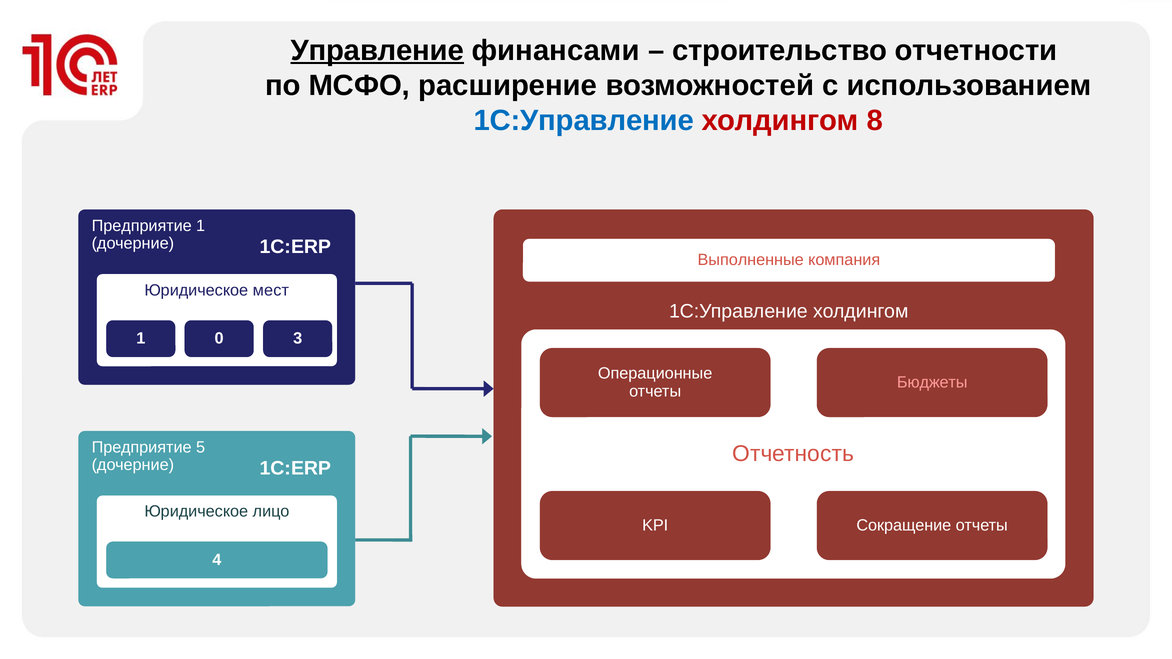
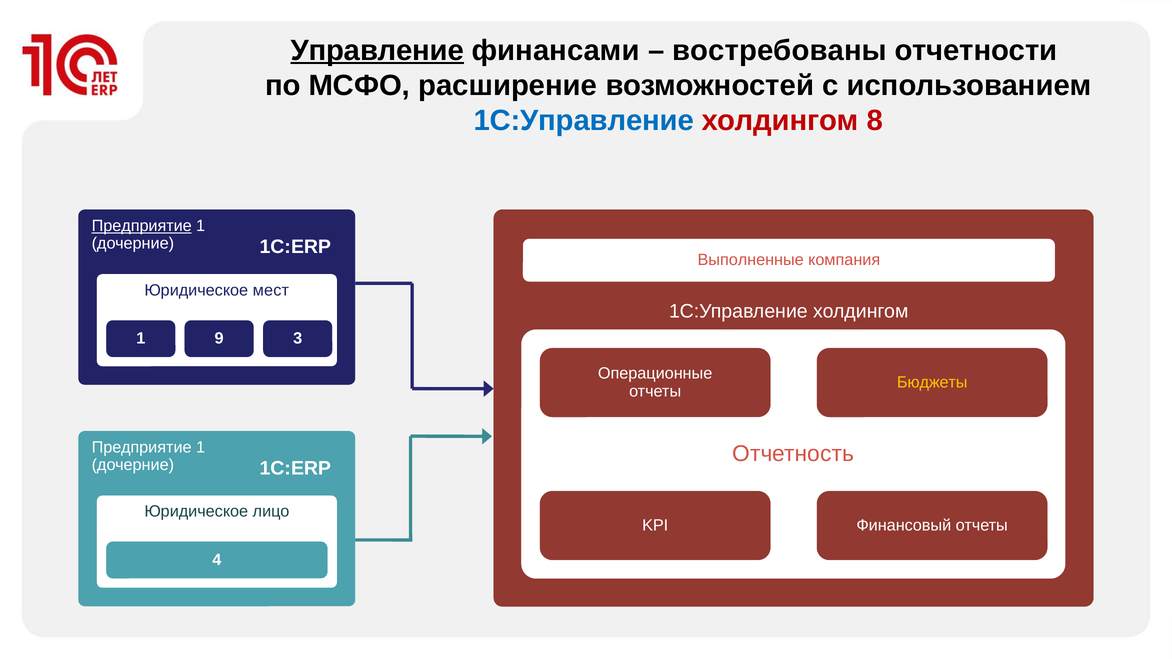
строительство: строительство -> востребованы (780, 51)
Предприятие underline: none -> present (142, 226)
0: 0 -> 9 (219, 339)
Бюджеты colour: pink -> yellow (932, 383)
5: 5 -> 1 (201, 448)
Сокращение: Сокращение -> Финансовый (904, 526)
